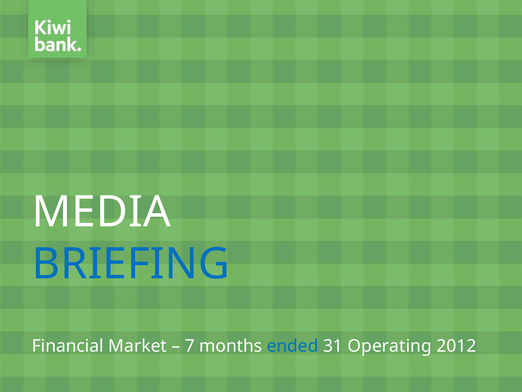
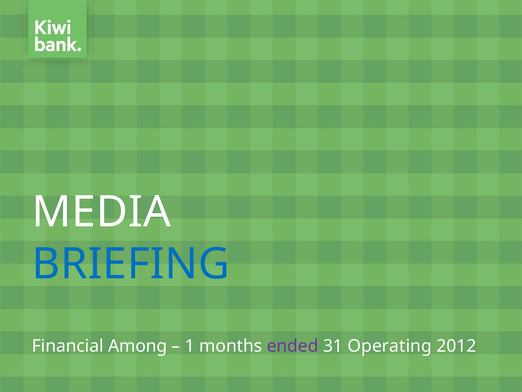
Market: Market -> Among (138, 346)
7: 7 -> 1 (190, 346)
ended colour: blue -> purple (293, 346)
